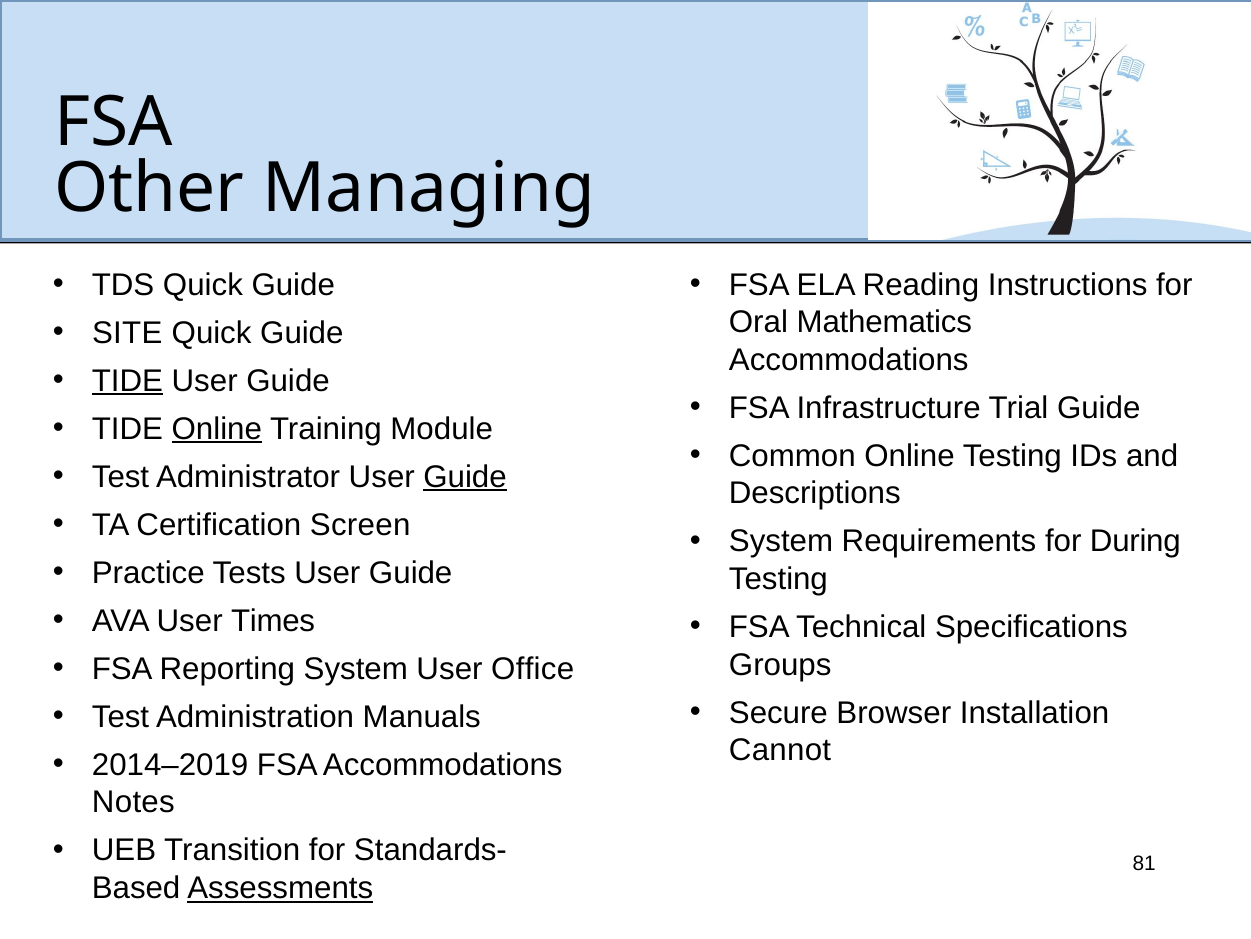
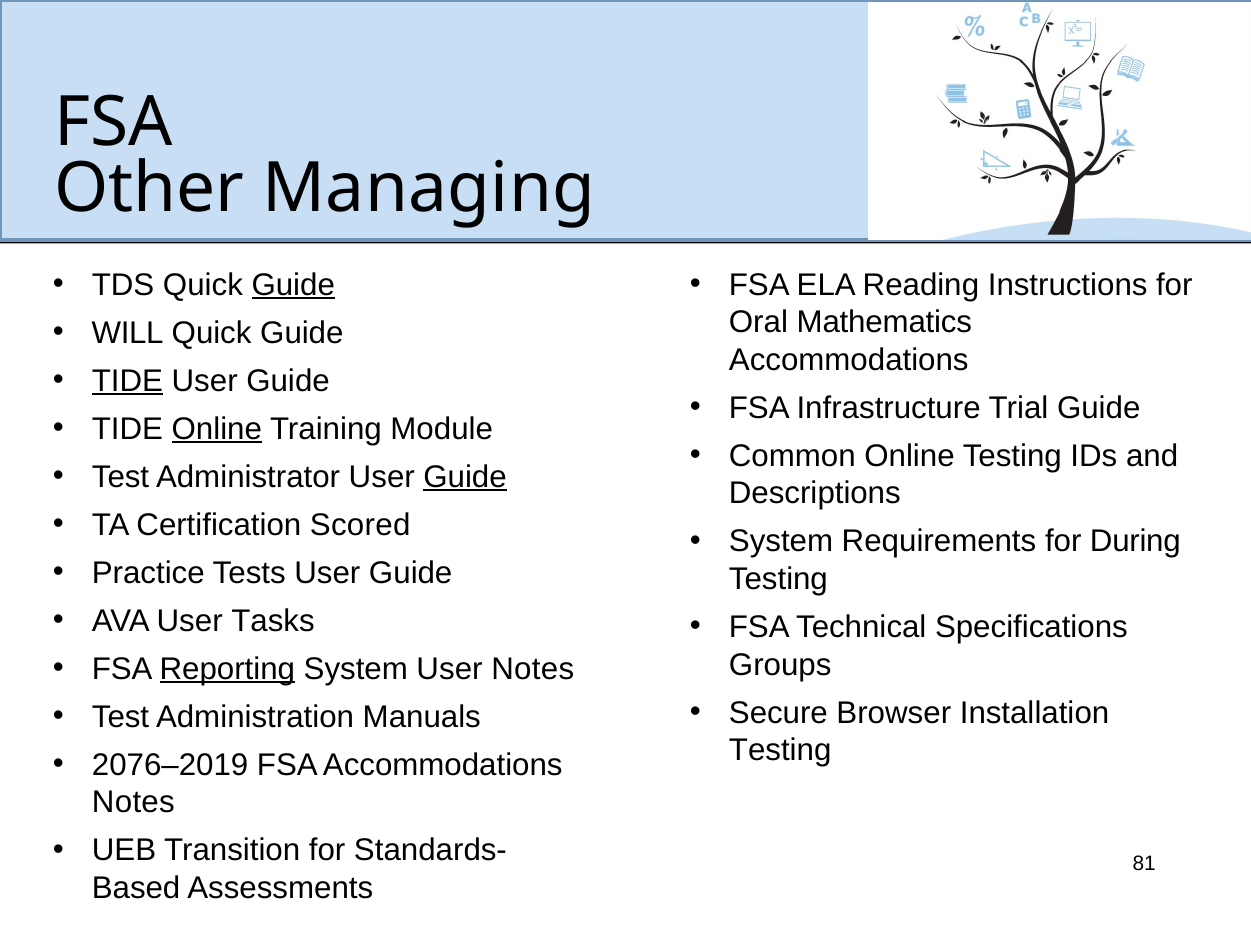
Guide underline: none -> present (293, 285)
SITE: SITE -> WILL (128, 333)
Screen: Screen -> Scored (360, 525)
Times: Times -> Tasks (273, 620)
Reporting underline: none -> present (227, 668)
User Office: Office -> Notes (533, 668)
Cannot: Cannot -> Testing (780, 750)
2014–2019: 2014–2019 -> 2076–2019 (170, 764)
Assessments underline: present -> none (280, 887)
